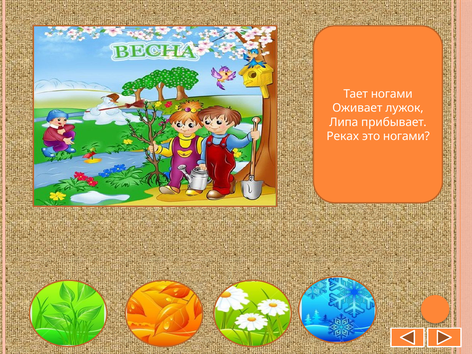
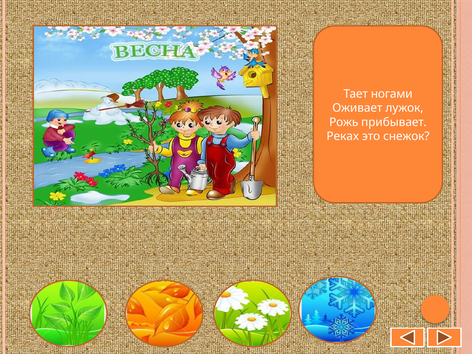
Липа: Липа -> Рожь (344, 122)
это ногами: ногами -> снежок (406, 136)
